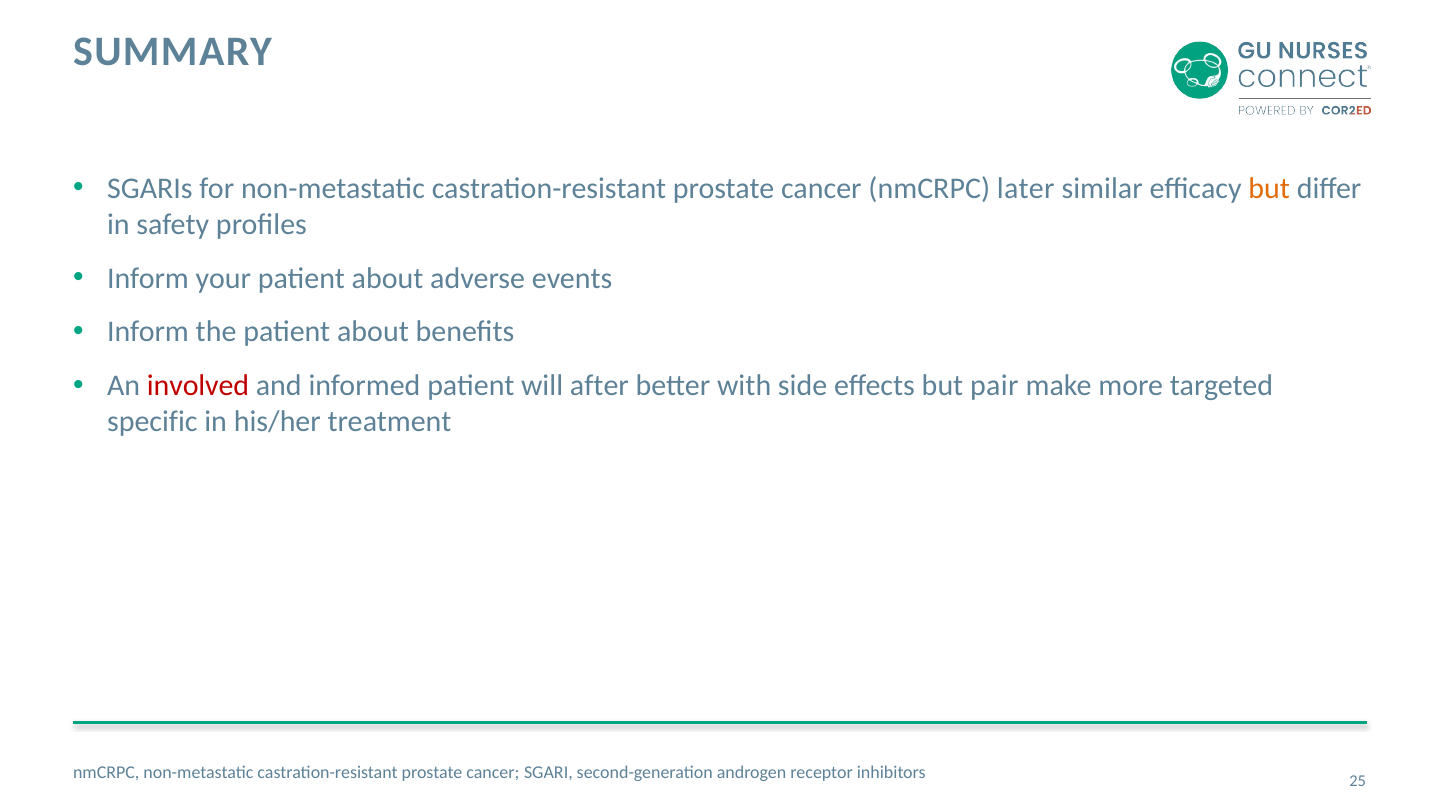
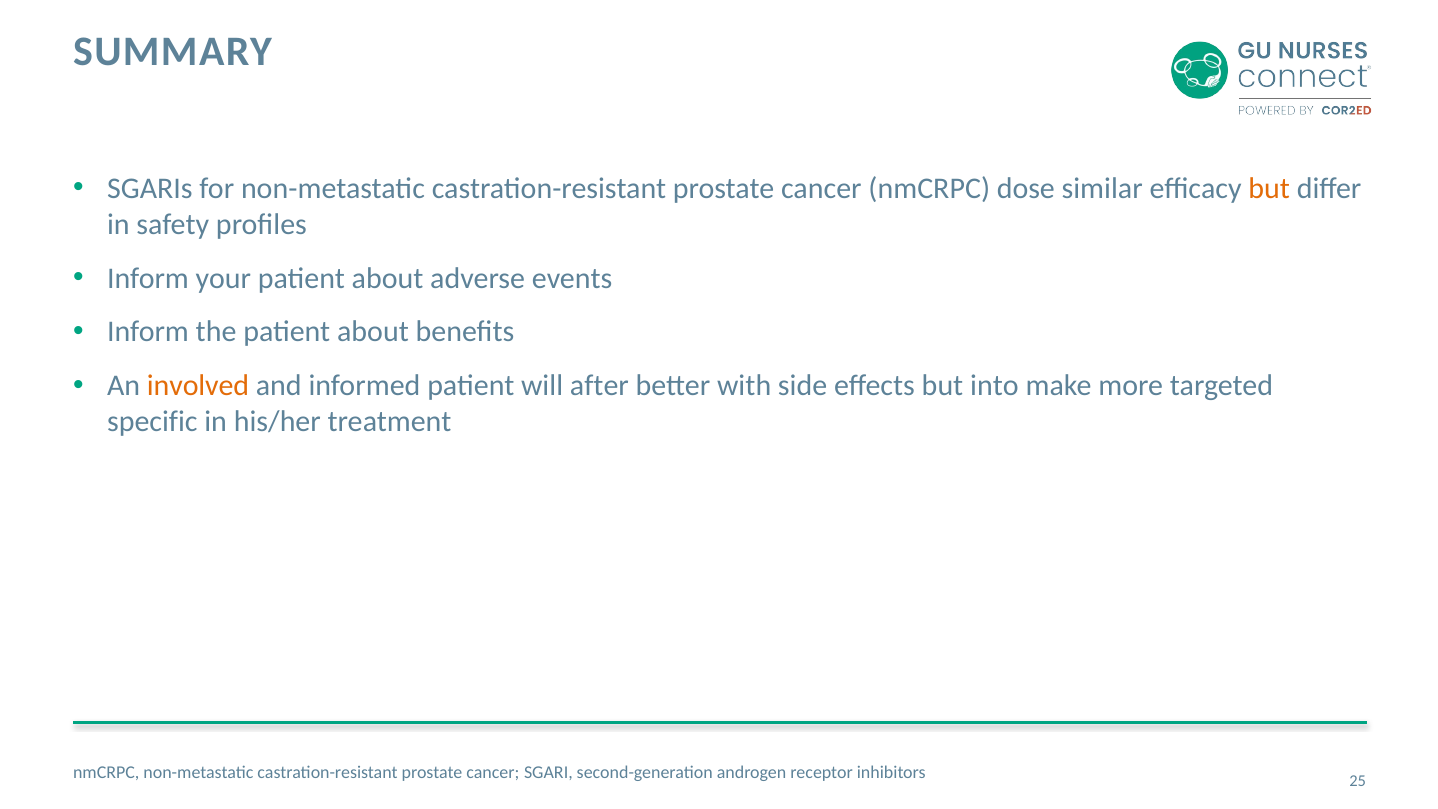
later: later -> dose (1026, 188)
involved colour: red -> orange (198, 386)
pair: pair -> into (994, 386)
